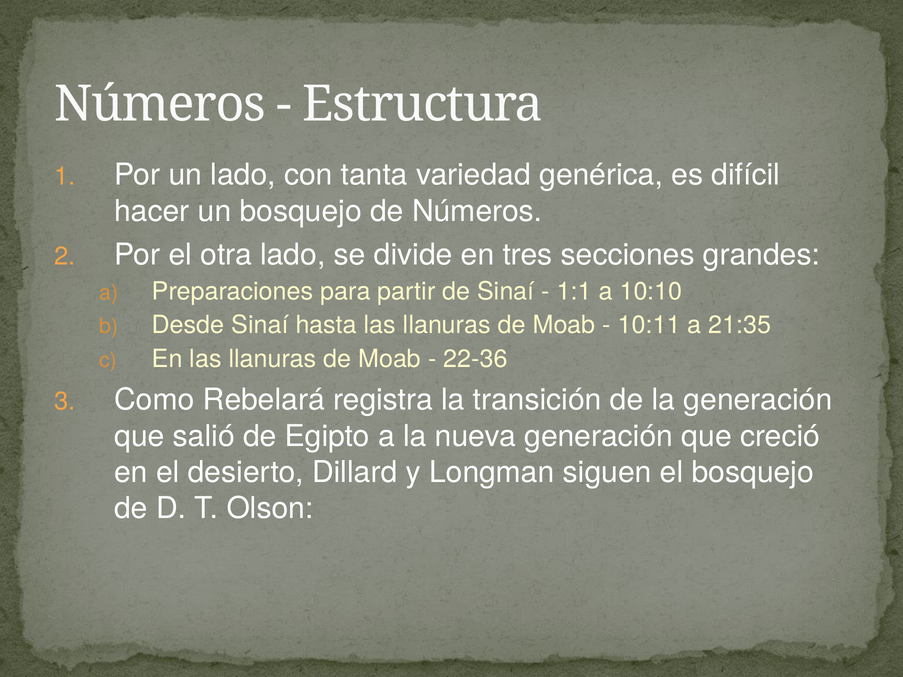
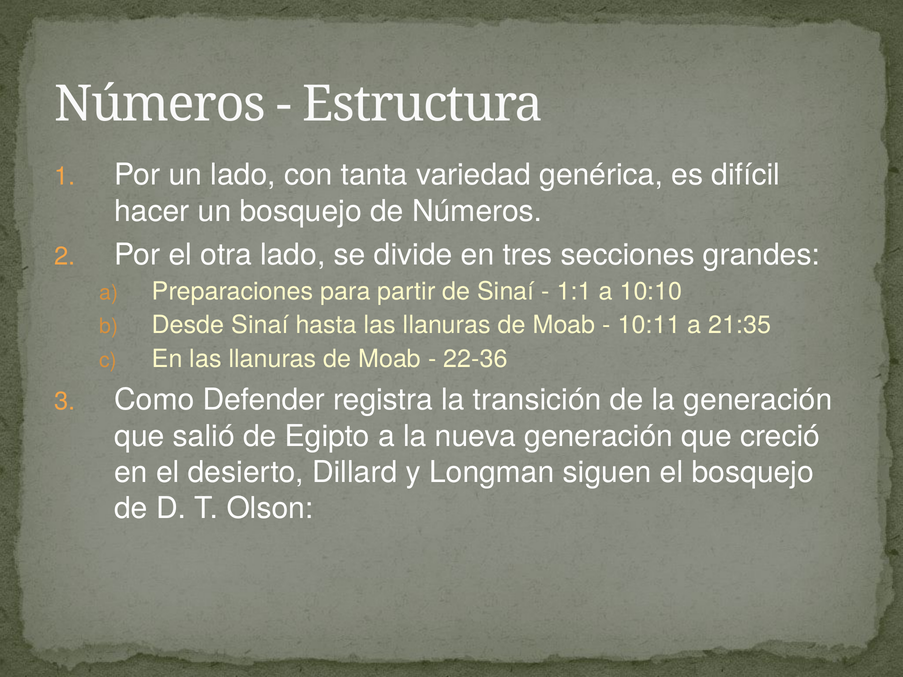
Rebelará: Rebelará -> Defender (264, 400)
